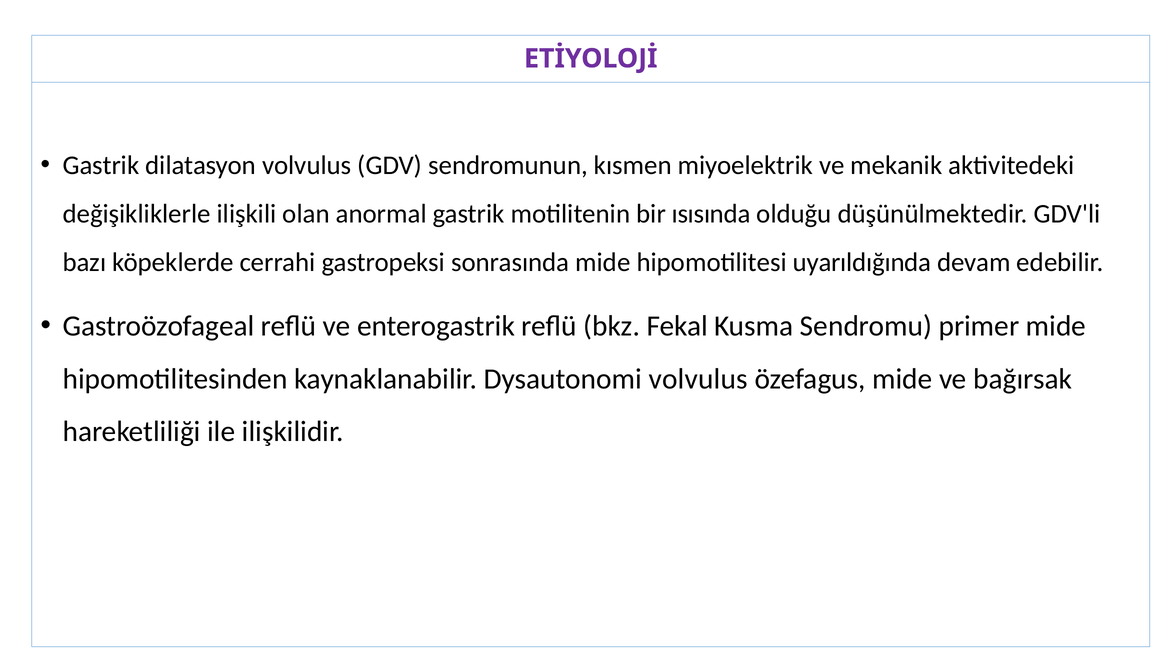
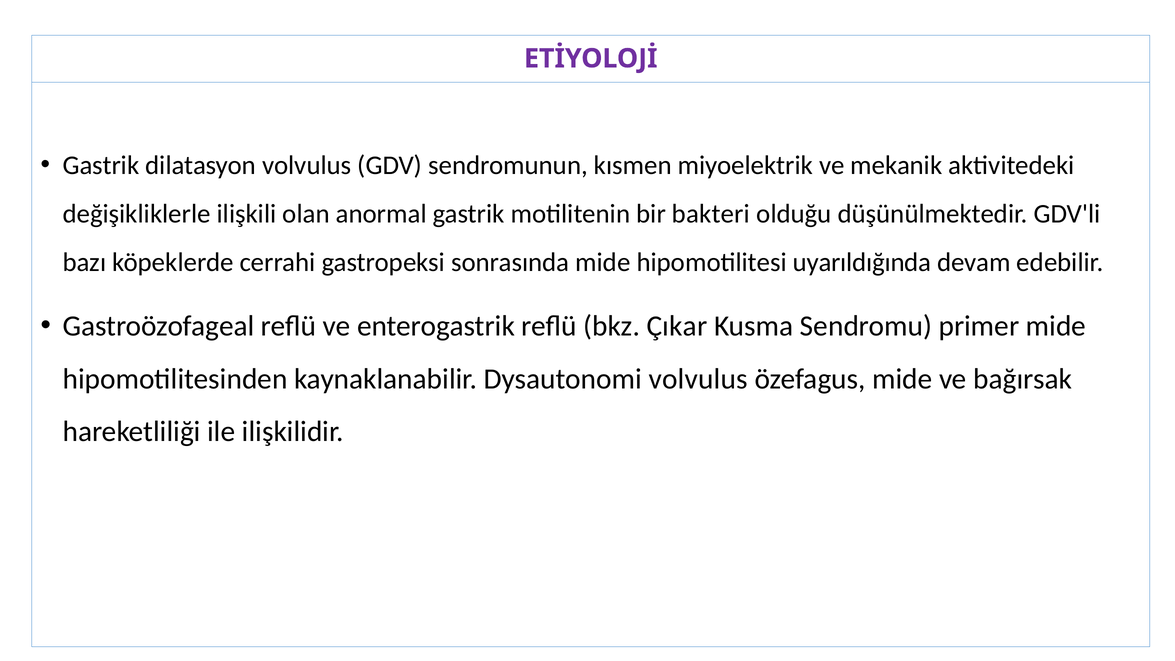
ısısında: ısısında -> bakteri (711, 214)
Fekal: Fekal -> Çıkar (677, 326)
